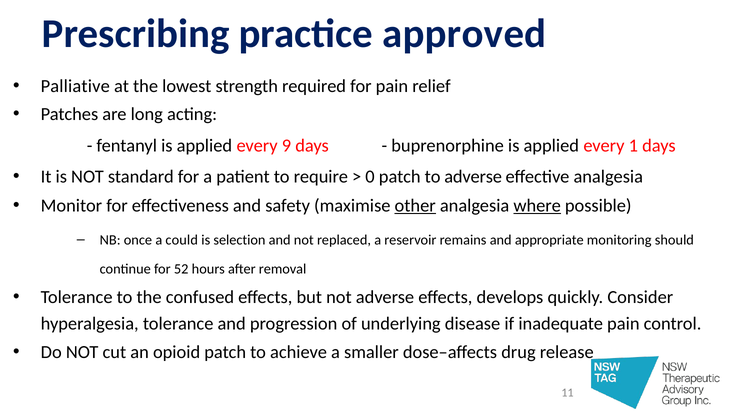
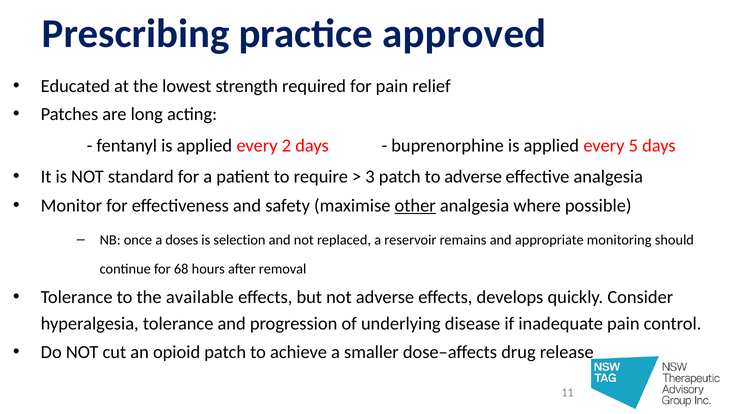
Palliative: Palliative -> Educated (75, 86)
9: 9 -> 2 (286, 146)
1: 1 -> 5 (633, 146)
0: 0 -> 3 (370, 177)
where underline: present -> none (537, 206)
could: could -> doses (182, 240)
52: 52 -> 68 (181, 269)
confused: confused -> available (200, 297)
